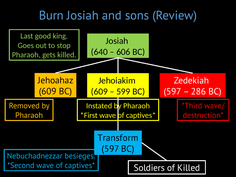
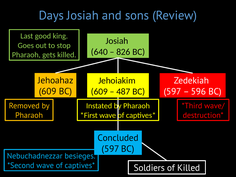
Burn: Burn -> Days (51, 15)
606: 606 -> 826 (123, 52)
599: 599 -> 487 (123, 91)
286: 286 -> 596 (198, 91)
Transform: Transform -> Concluded (118, 138)
